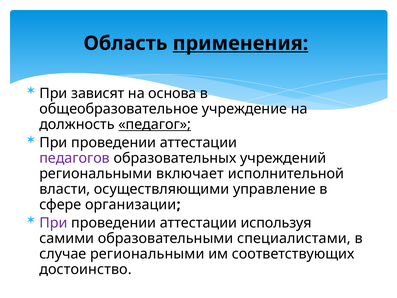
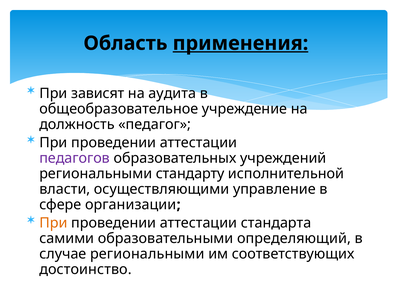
основа: основа -> аудита (172, 93)
педагог underline: present -> none (155, 124)
включает: включает -> стандарту (190, 174)
При colour: purple -> orange (53, 223)
используя: используя -> стандарта (276, 223)
специалистами: специалистами -> определяющий (294, 238)
